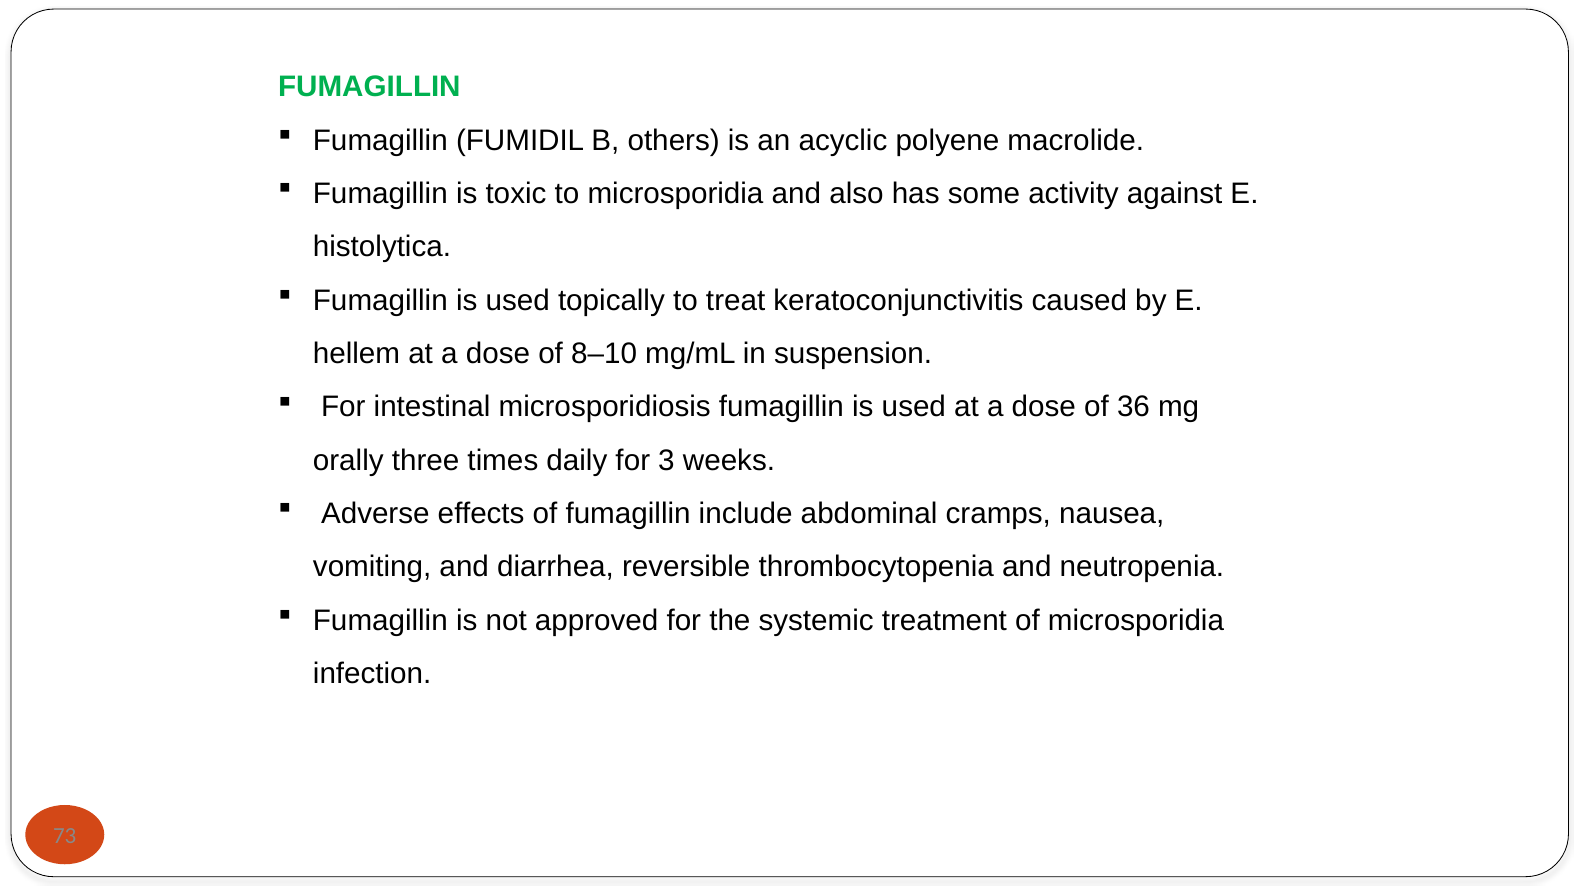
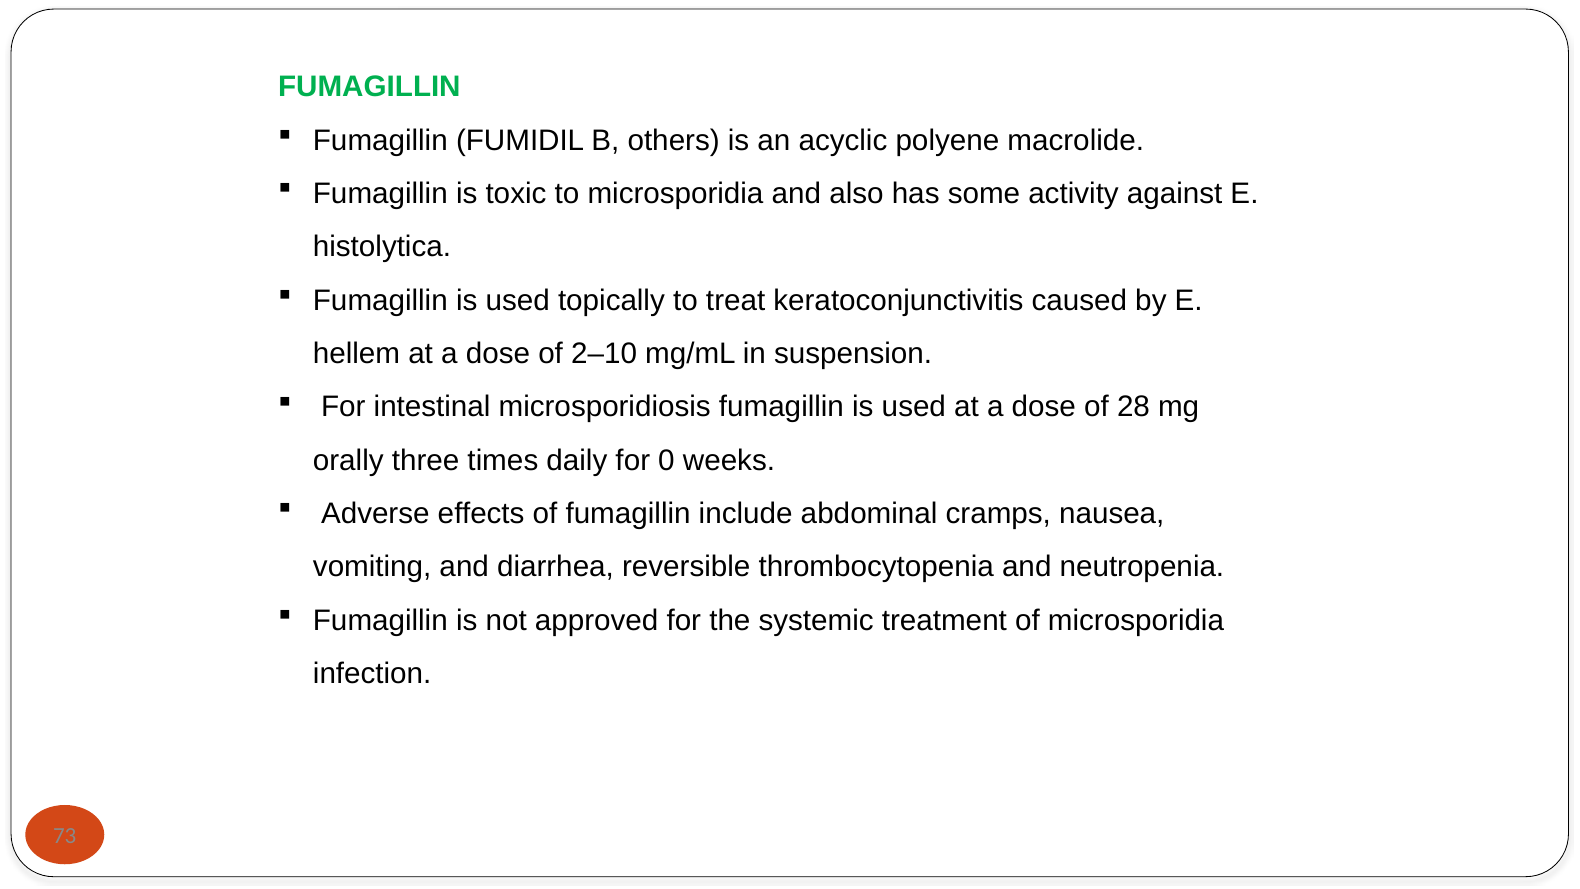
8–10: 8–10 -> 2–10 (604, 354)
36: 36 -> 28 (1133, 407)
3: 3 -> 0 (666, 460)
